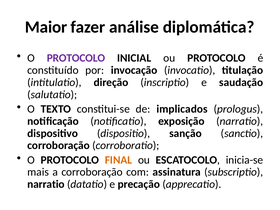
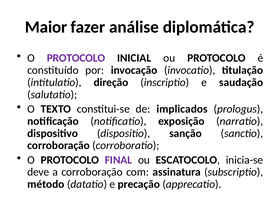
FINAL colour: orange -> purple (118, 160)
mais: mais -> deve (38, 172)
narratio: narratio -> método (46, 184)
